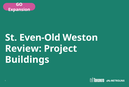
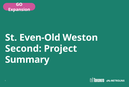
Review: Review -> Second (23, 49)
Buildings: Buildings -> Summary (27, 60)
